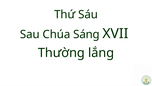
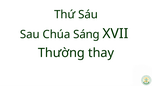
lắng: lắng -> thay (101, 53)
